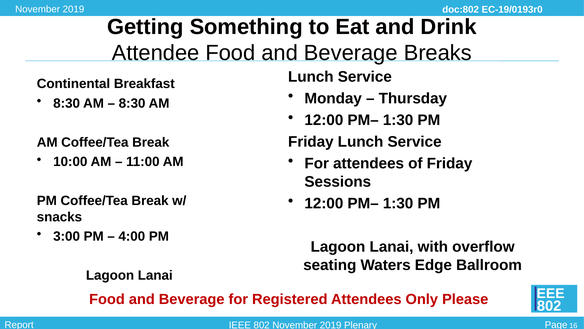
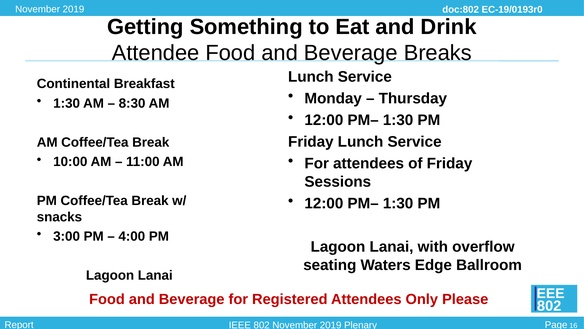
8:30: 8:30 -> 1:30 (67, 103)
